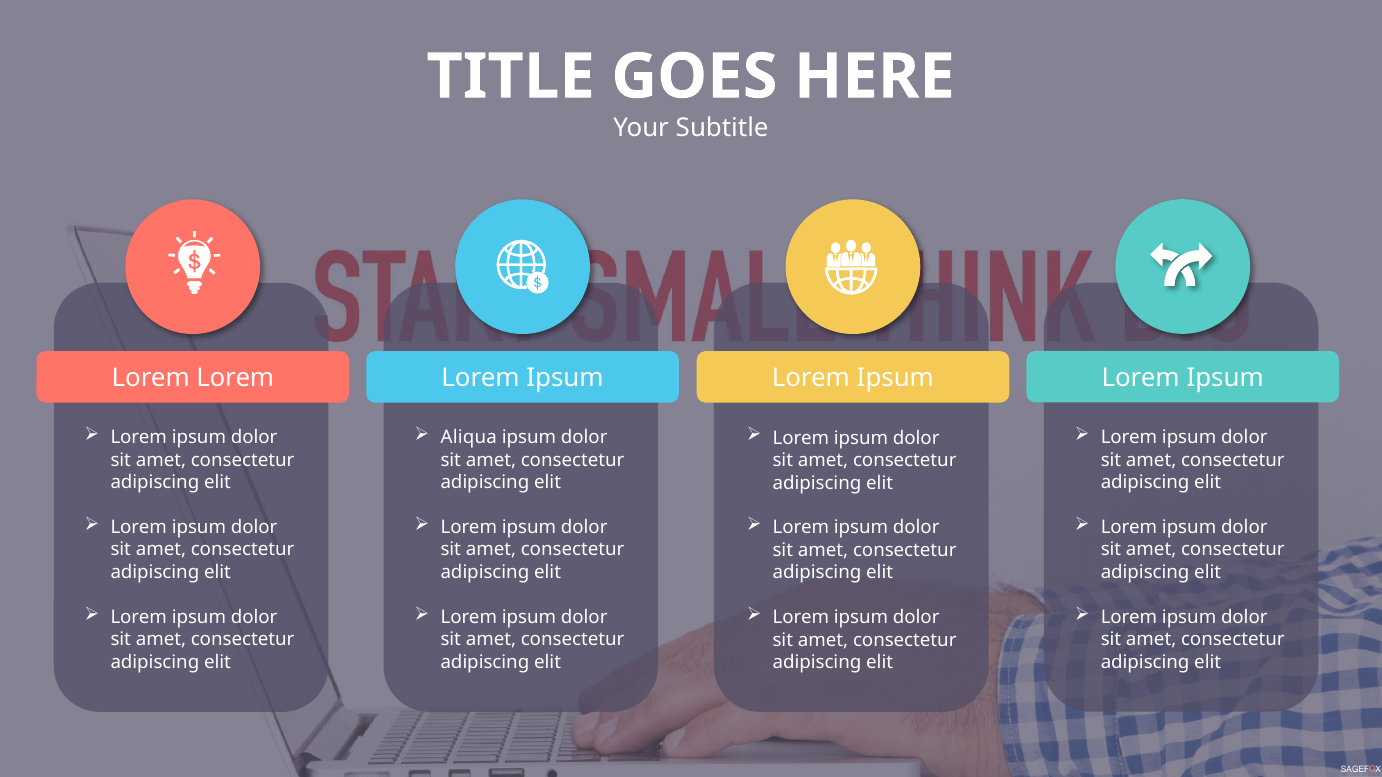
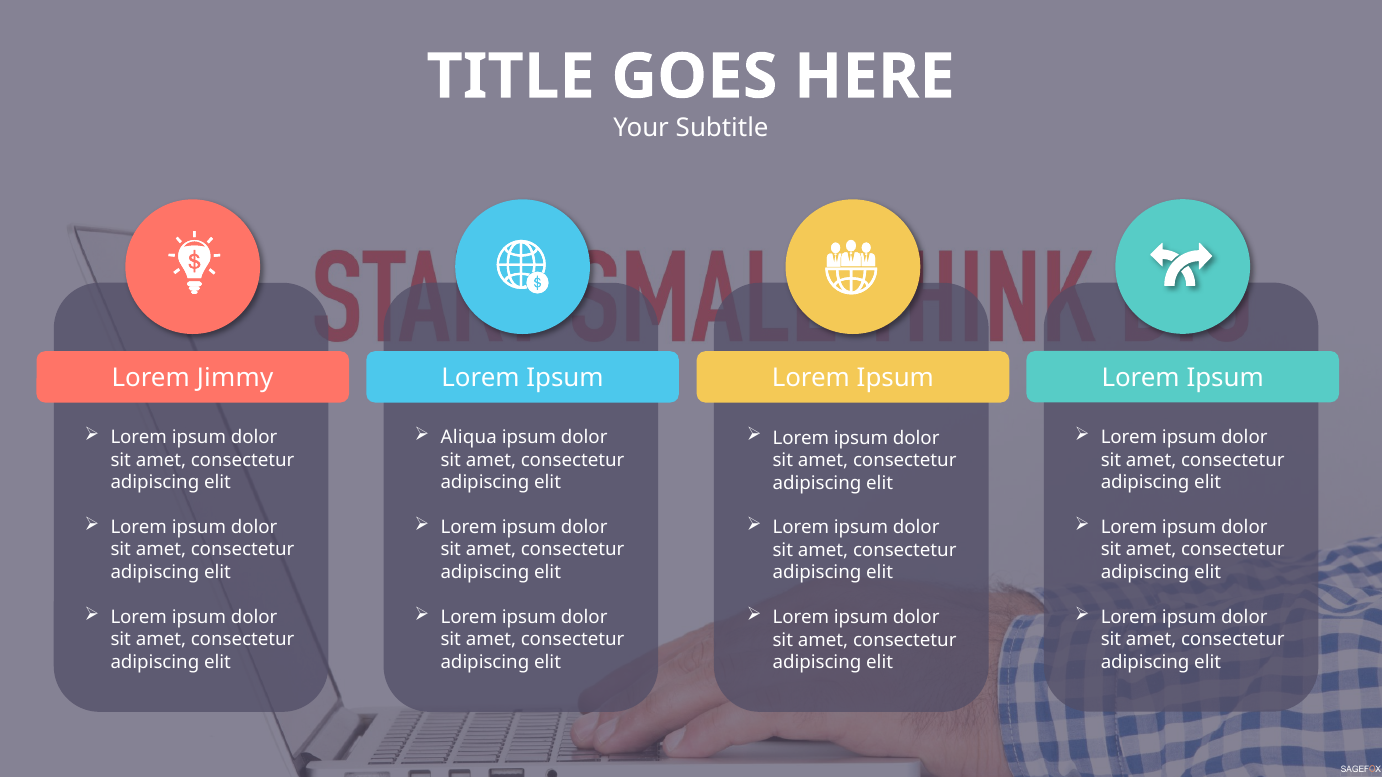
Lorem: Lorem -> Jimmy (235, 379)
